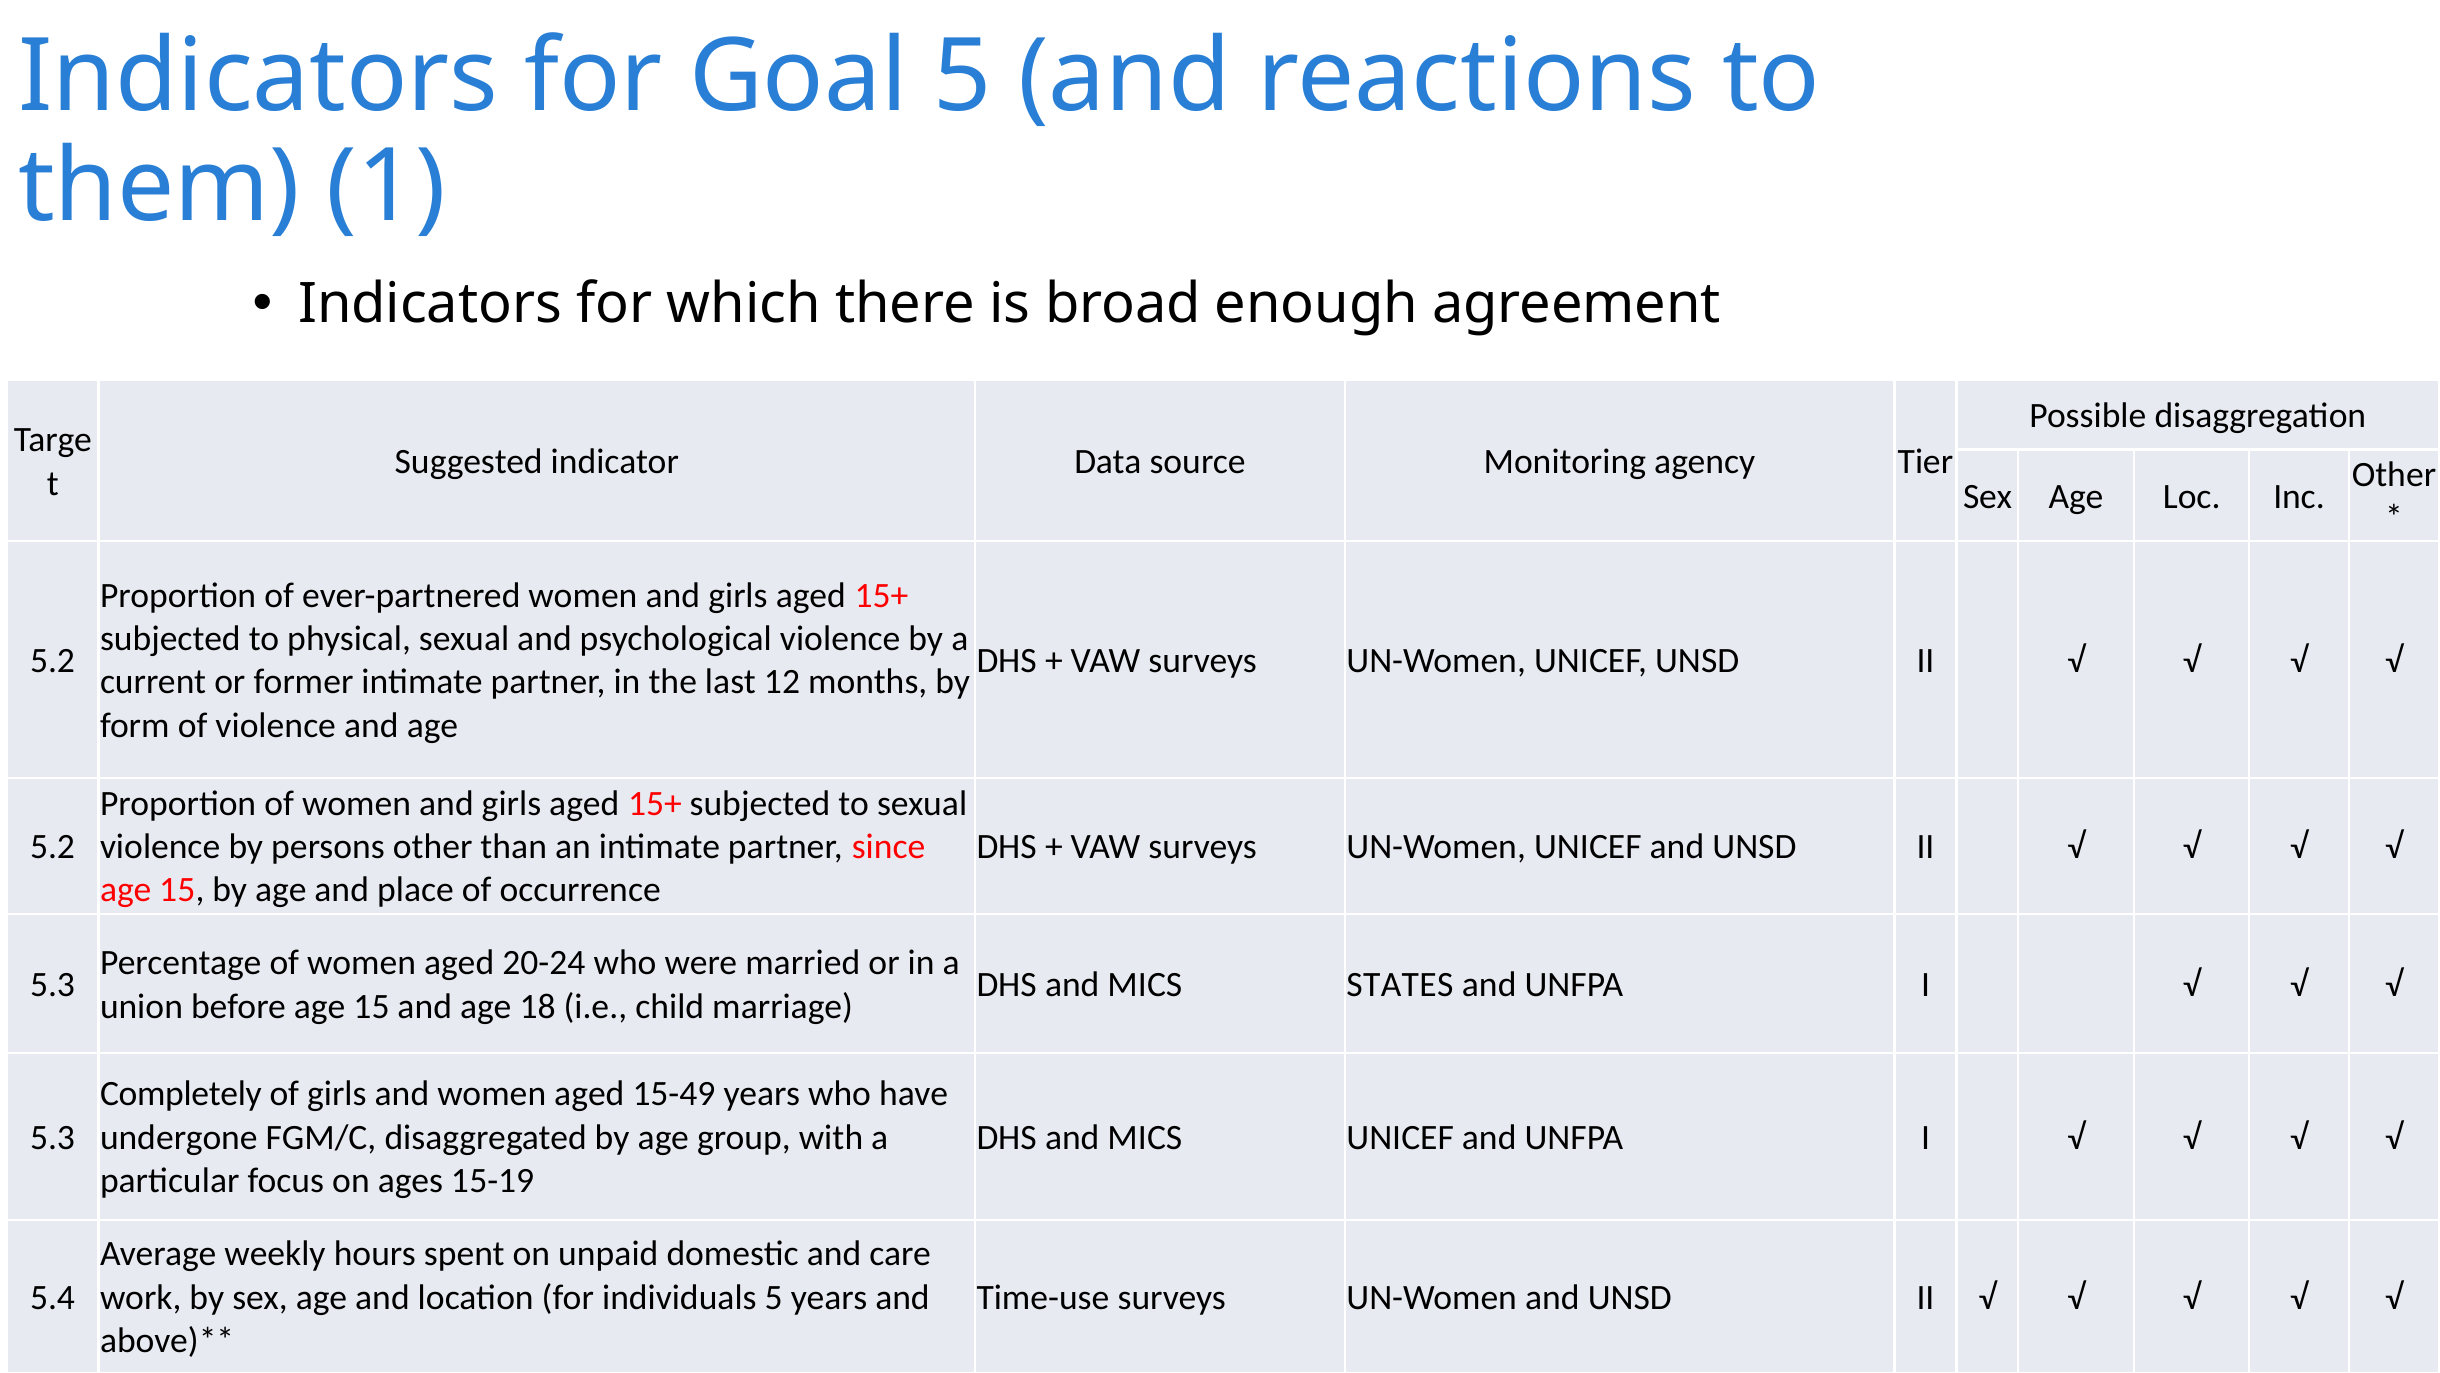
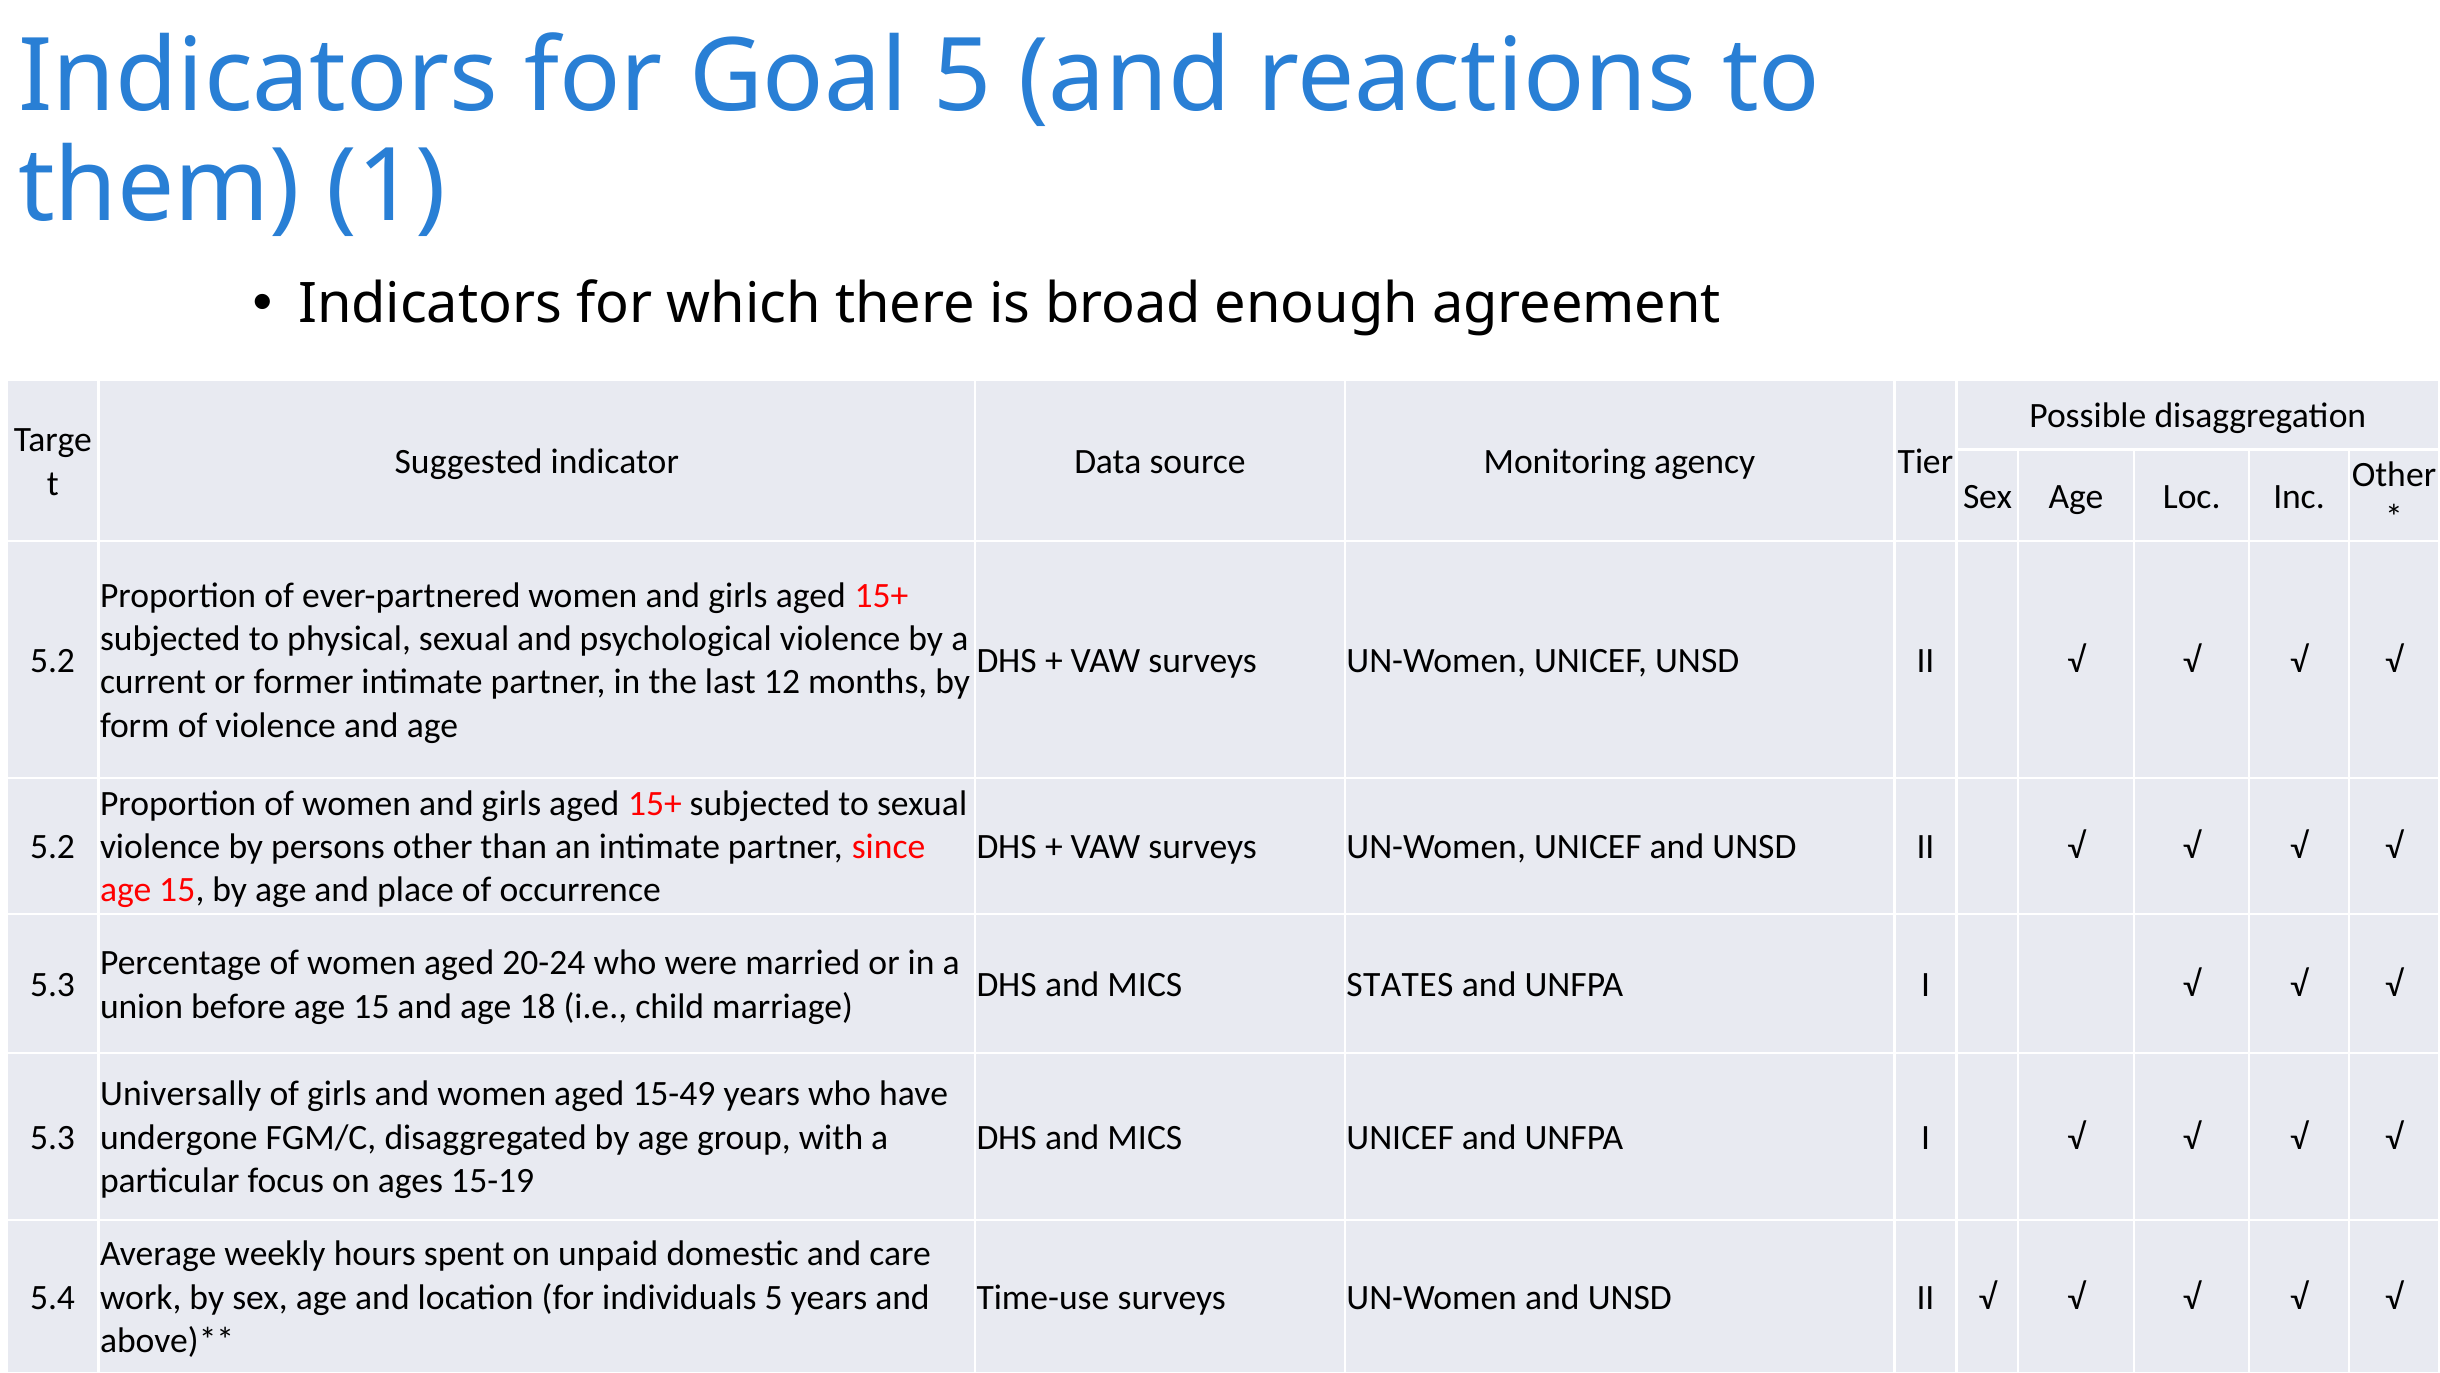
Completely: Completely -> Universally (181, 1094)
